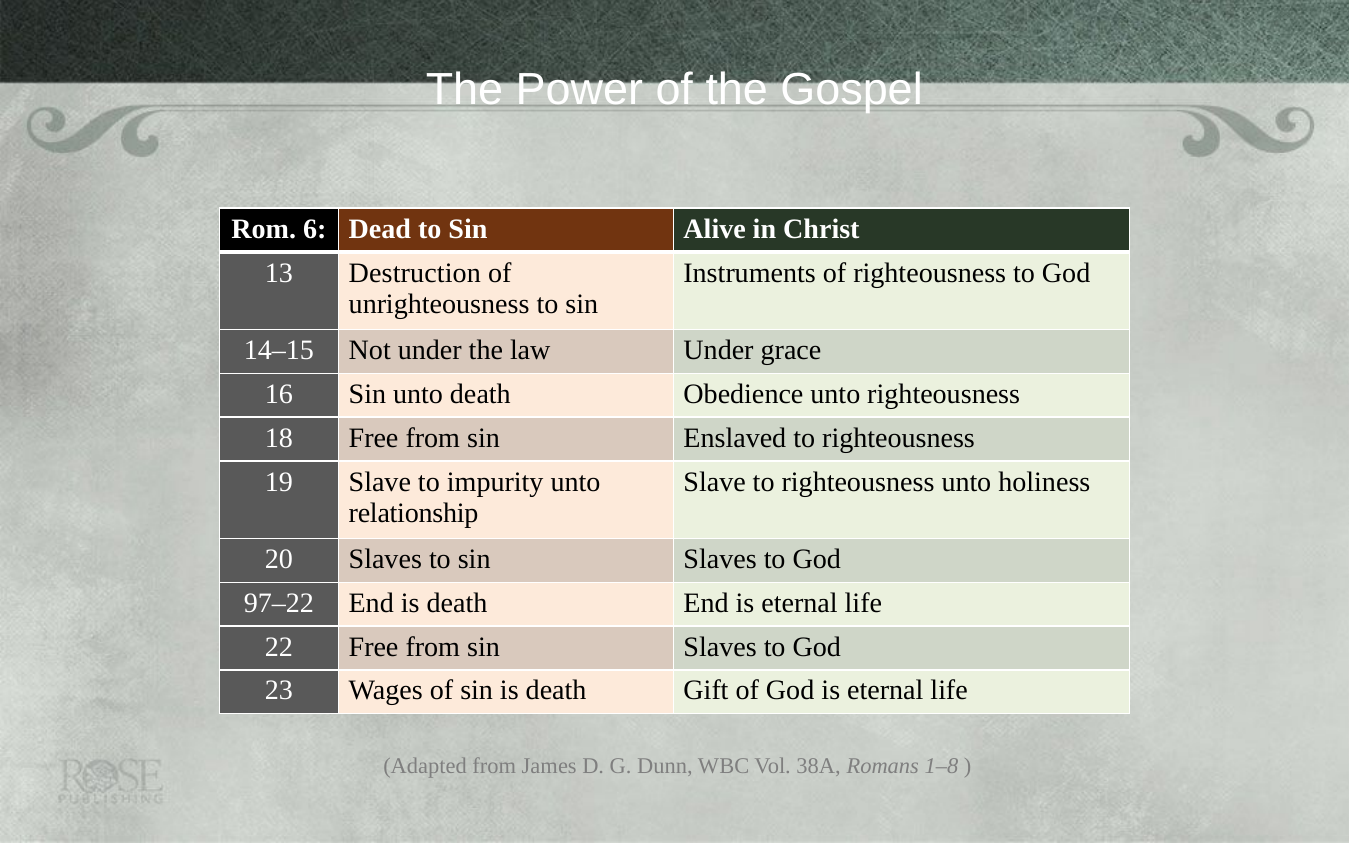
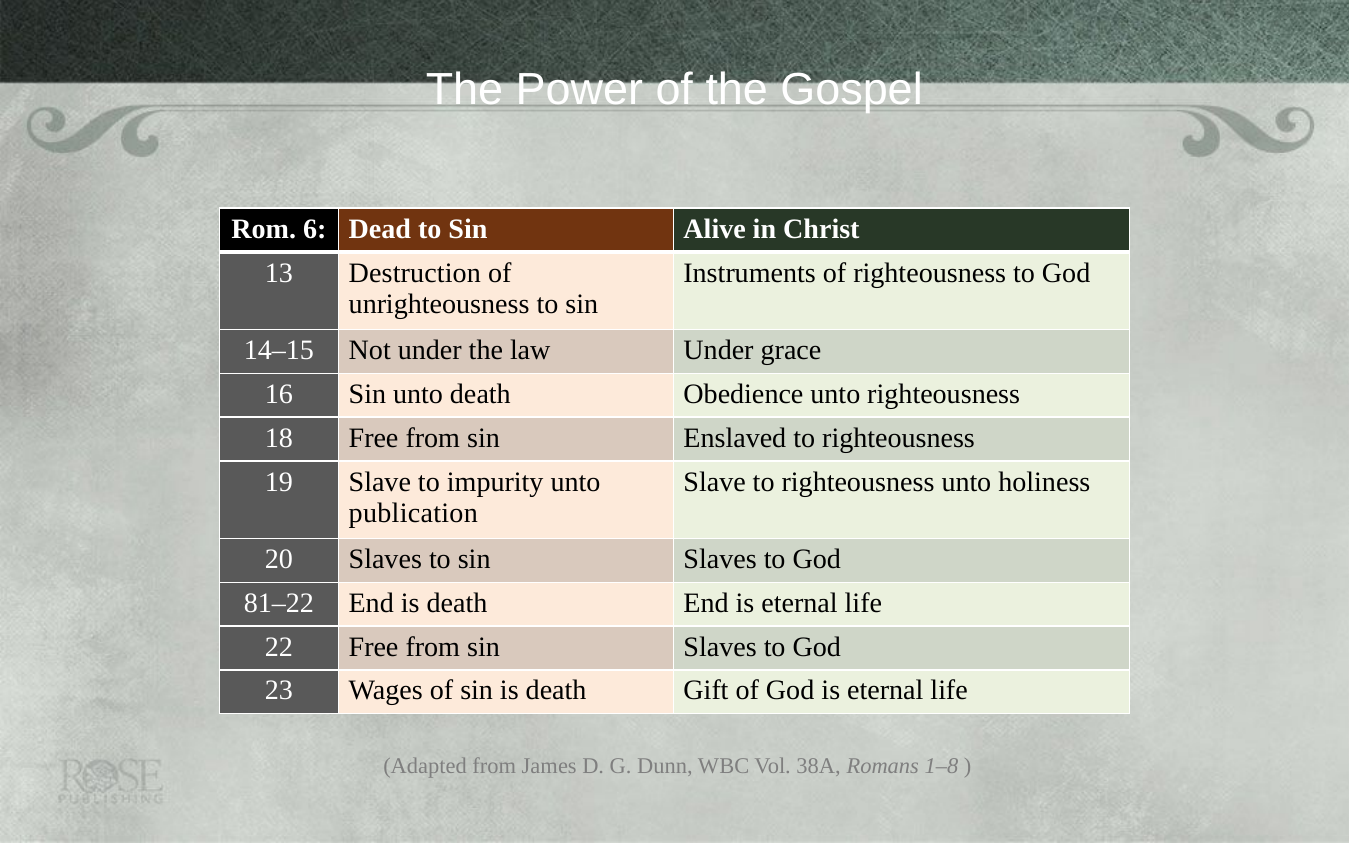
relationship: relationship -> publication (413, 513)
97–22: 97–22 -> 81–22 (279, 603)
